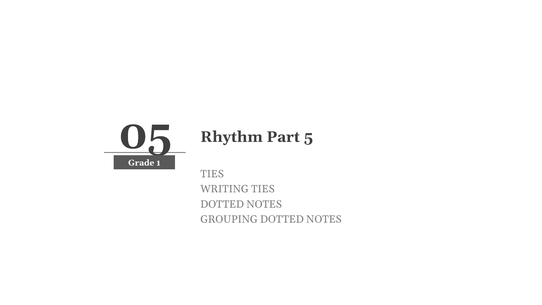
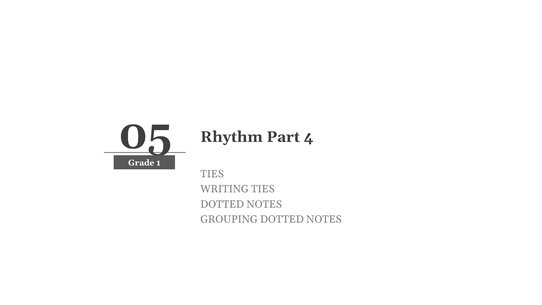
5: 5 -> 4 (309, 137)
